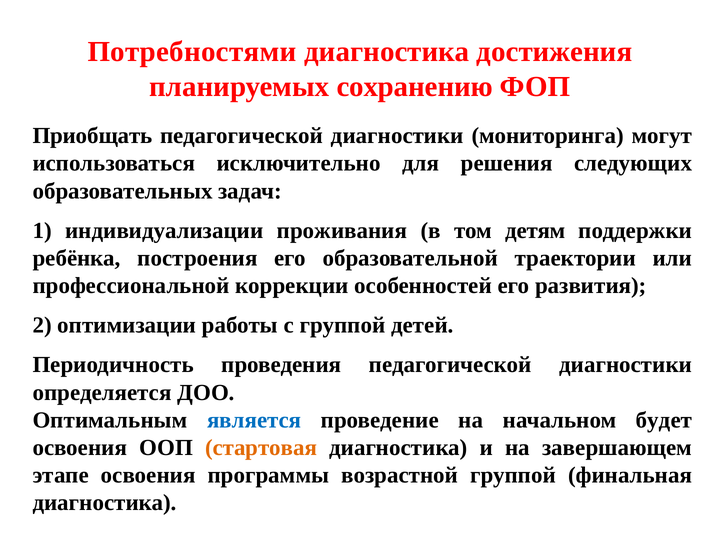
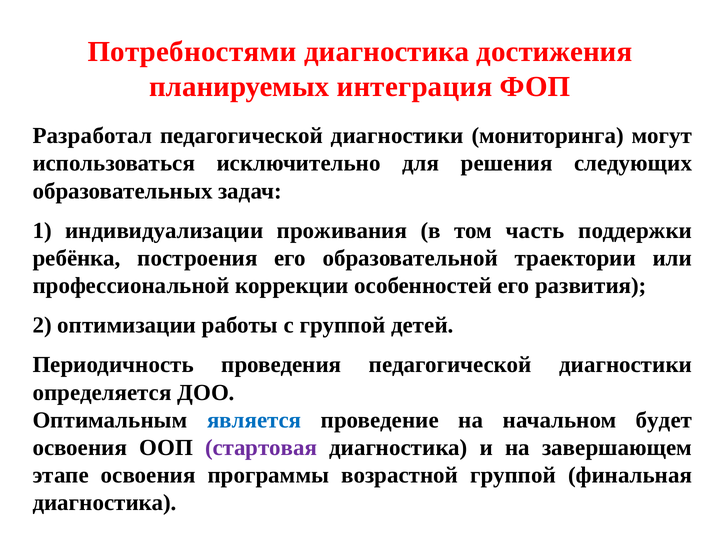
сохранению: сохранению -> интеграция (414, 87)
Приобщать: Приобщать -> Разработал (92, 136)
детям: детям -> часть (535, 231)
стартовая colour: orange -> purple (261, 448)
